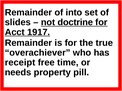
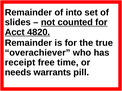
doctrine: doctrine -> counted (75, 22)
1917: 1917 -> 4820 (39, 32)
property: property -> warrants (52, 73)
